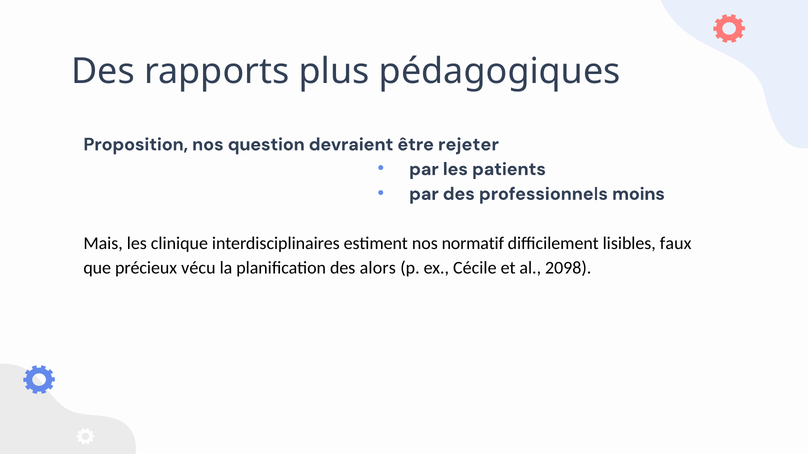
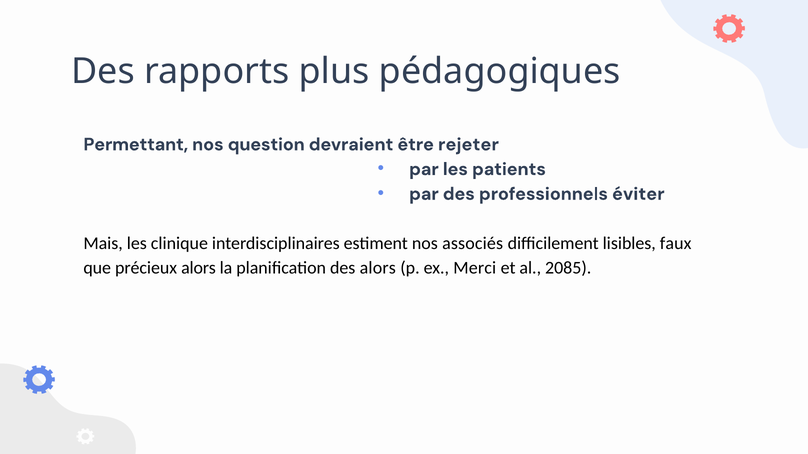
Proposition: Proposition -> Permettant (136, 145)
moins: moins -> éviter (638, 194)
normatif: normatif -> associés (473, 244)
précieux vécu: vécu -> alors (199, 268)
Cécile: Cécile -> Merci (475, 268)
2098: 2098 -> 2085 (568, 268)
